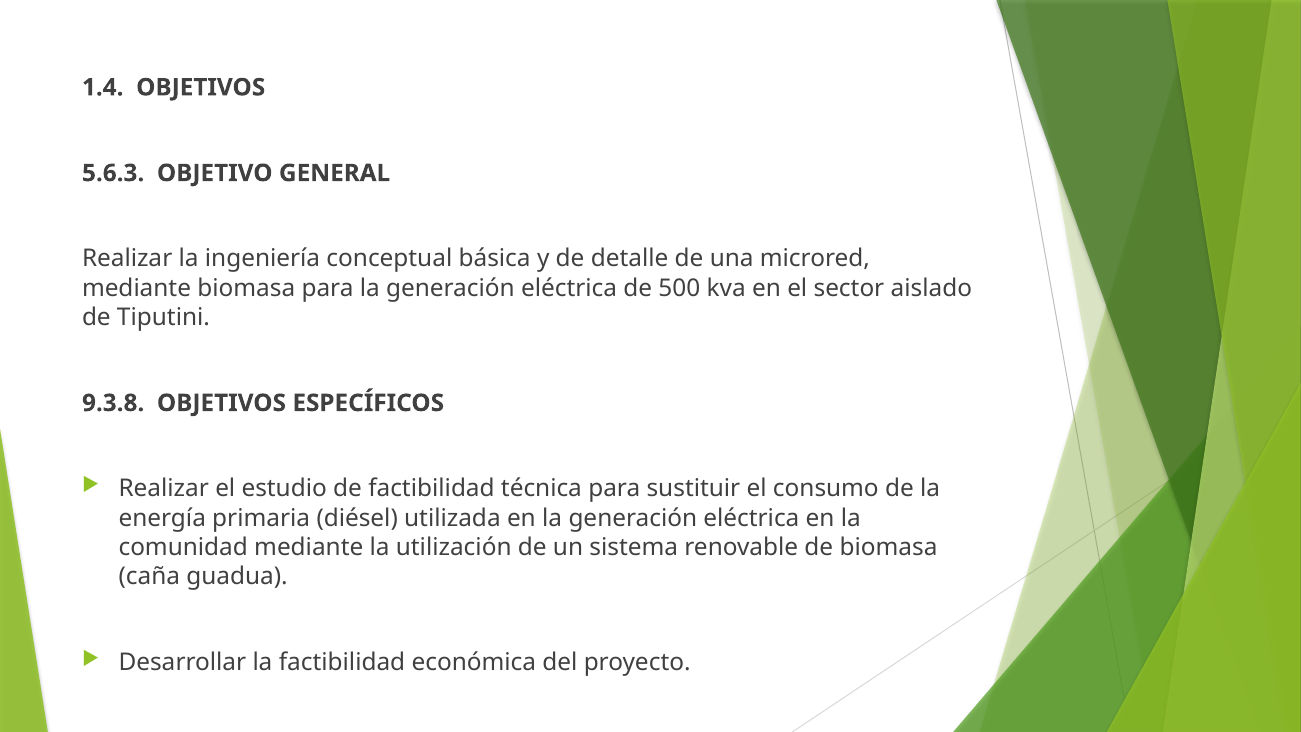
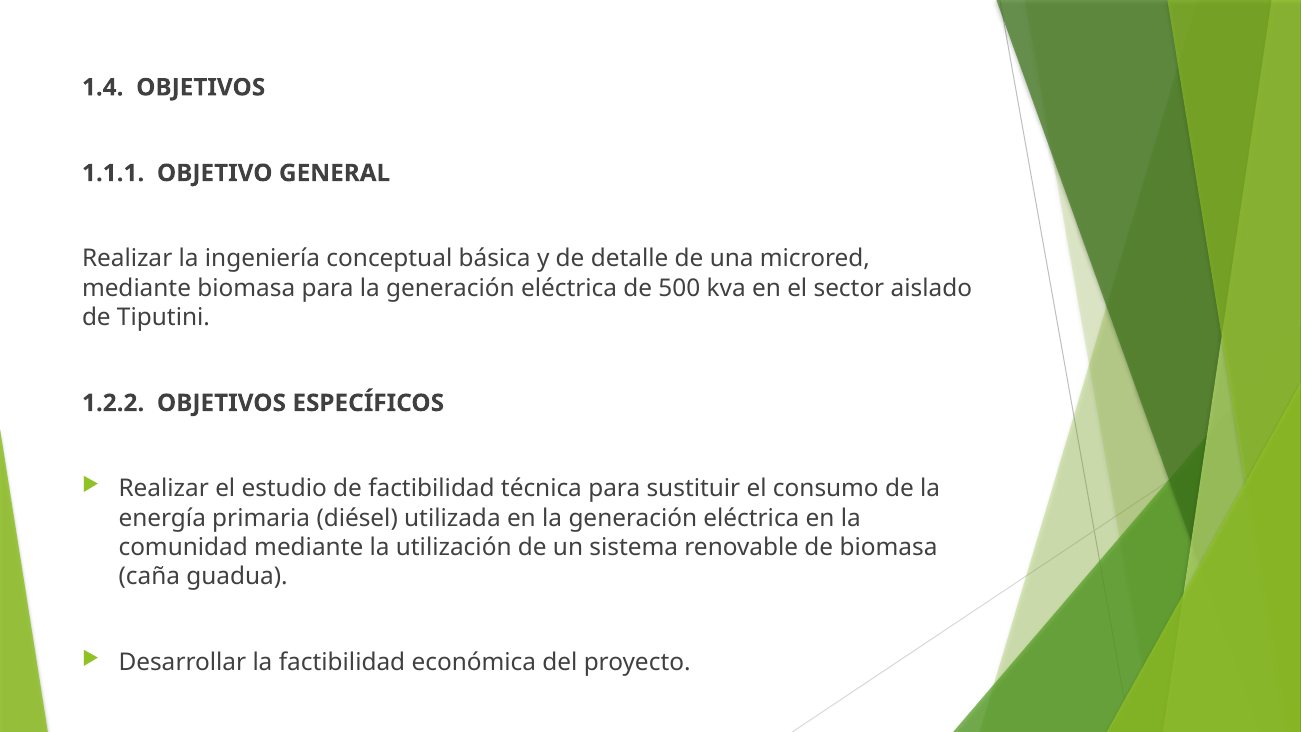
5.6.3: 5.6.3 -> 1.1.1 (113, 173)
9.3.8: 9.3.8 -> 1.2.2 (113, 403)
